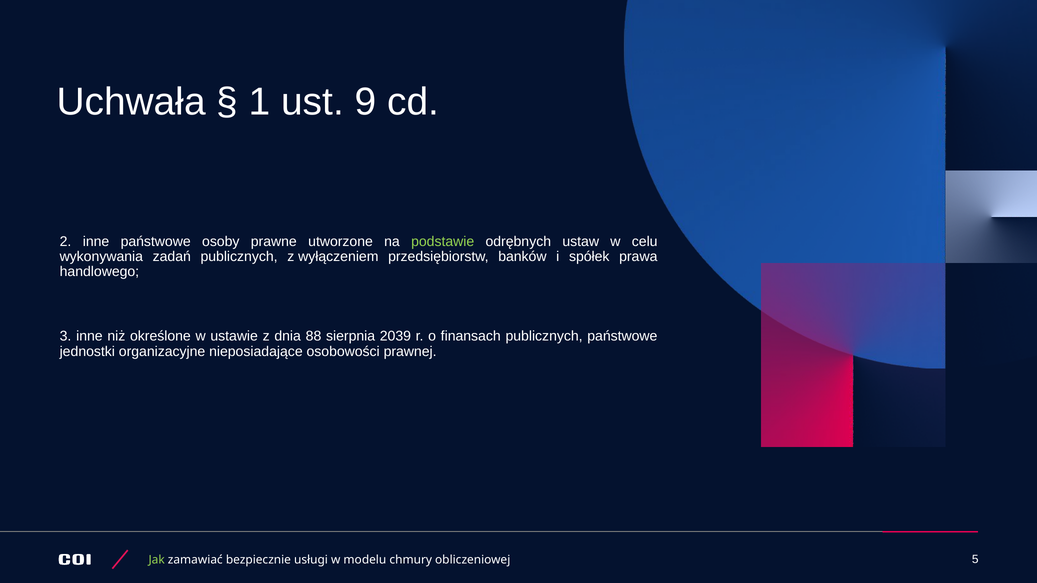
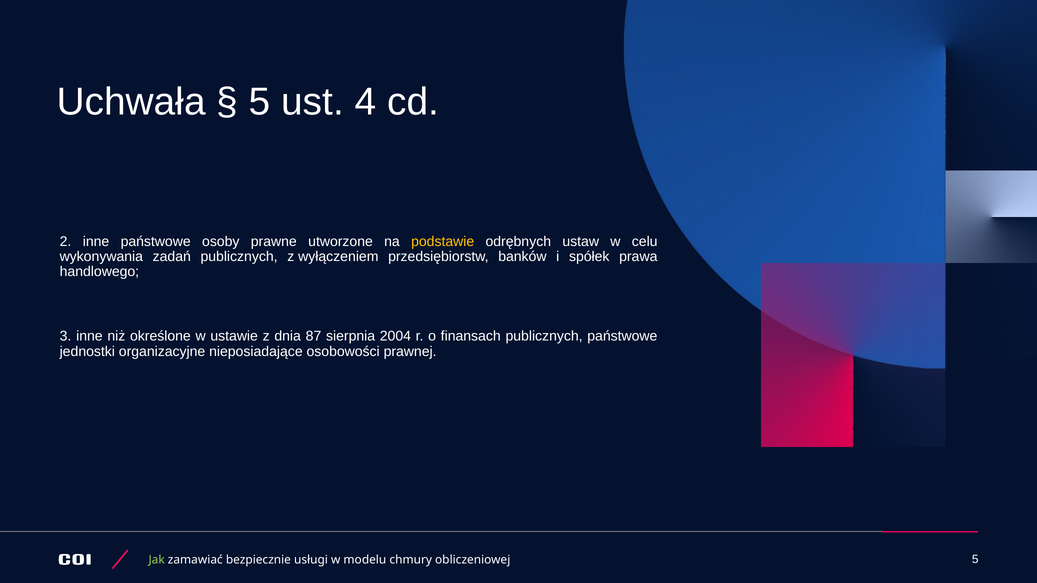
1: 1 -> 5 (260, 102)
9: 9 -> 4 (365, 102)
podstawie colour: light green -> yellow (443, 242)
88: 88 -> 87 (314, 336)
2039: 2039 -> 2004 (395, 336)
